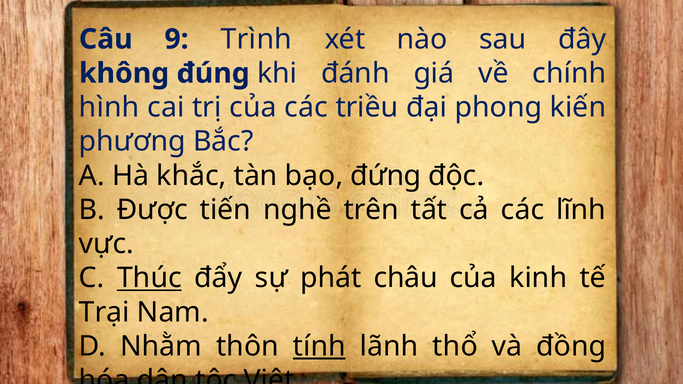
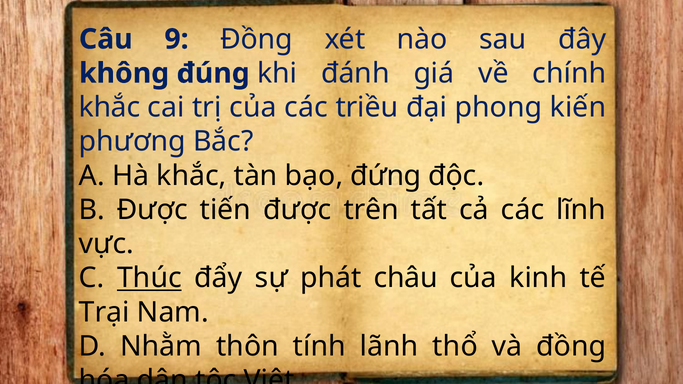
9 Trình: Trình -> Đồng (257, 39)
hình: hình -> khắc (109, 107)
tiến nghề: nghề -> được (297, 210)
tính underline: present -> none (319, 346)
